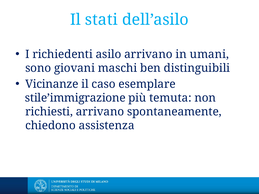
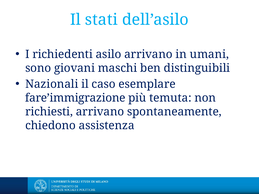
Vicinanze: Vicinanze -> Nazionali (52, 84)
stile’immigrazione: stile’immigrazione -> fare’immigrazione (75, 98)
